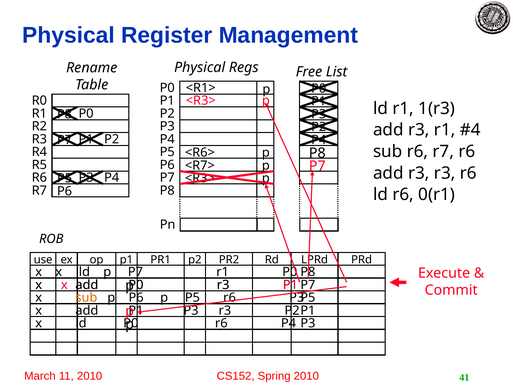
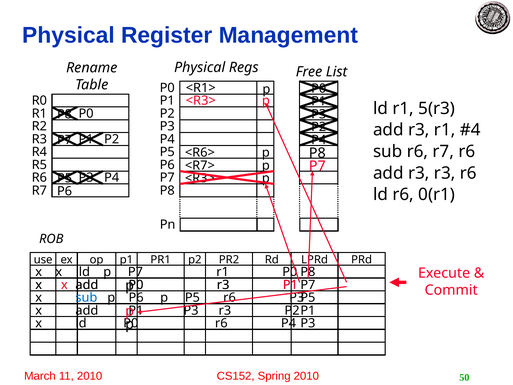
1(r3: 1(r3 -> 5(r3 (437, 108)
sub colour: orange -> blue (86, 298)
41: 41 -> 50 (464, 377)
